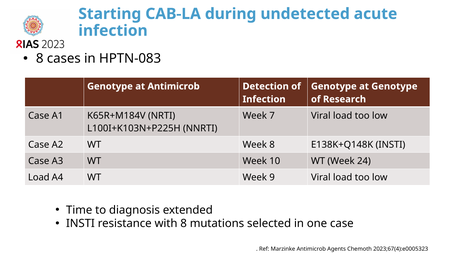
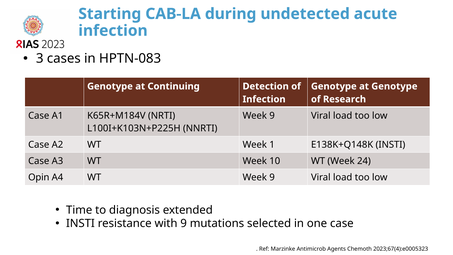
8: 8 -> 3 (40, 59)
at Antimicrob: Antimicrob -> Continuing (174, 86)
7: 7 -> 9 (272, 115)
Week 8: 8 -> 1 (272, 145)
Load: Load -> Opin (39, 177)
with 8: 8 -> 9 (184, 223)
